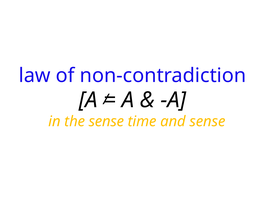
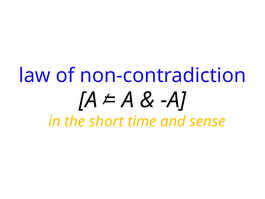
the sense: sense -> short (106, 121)
